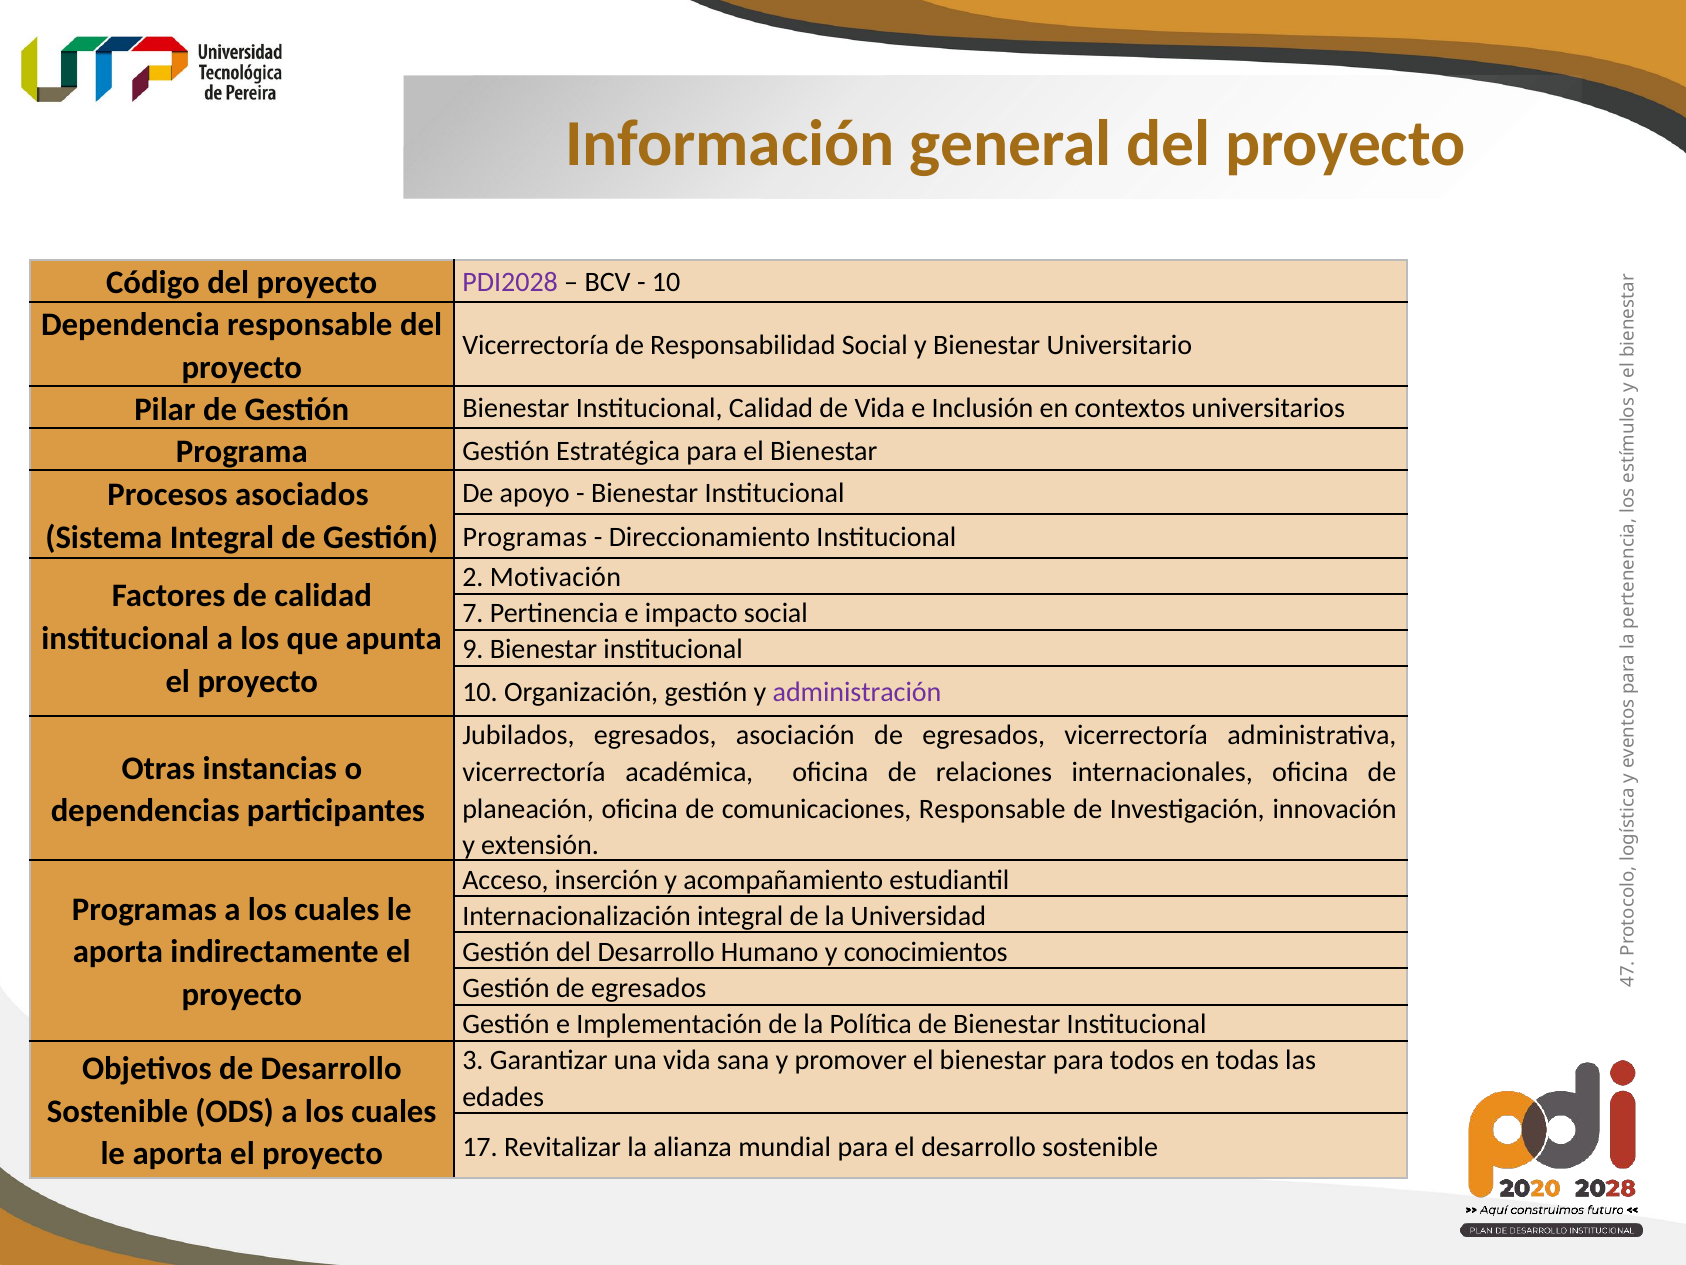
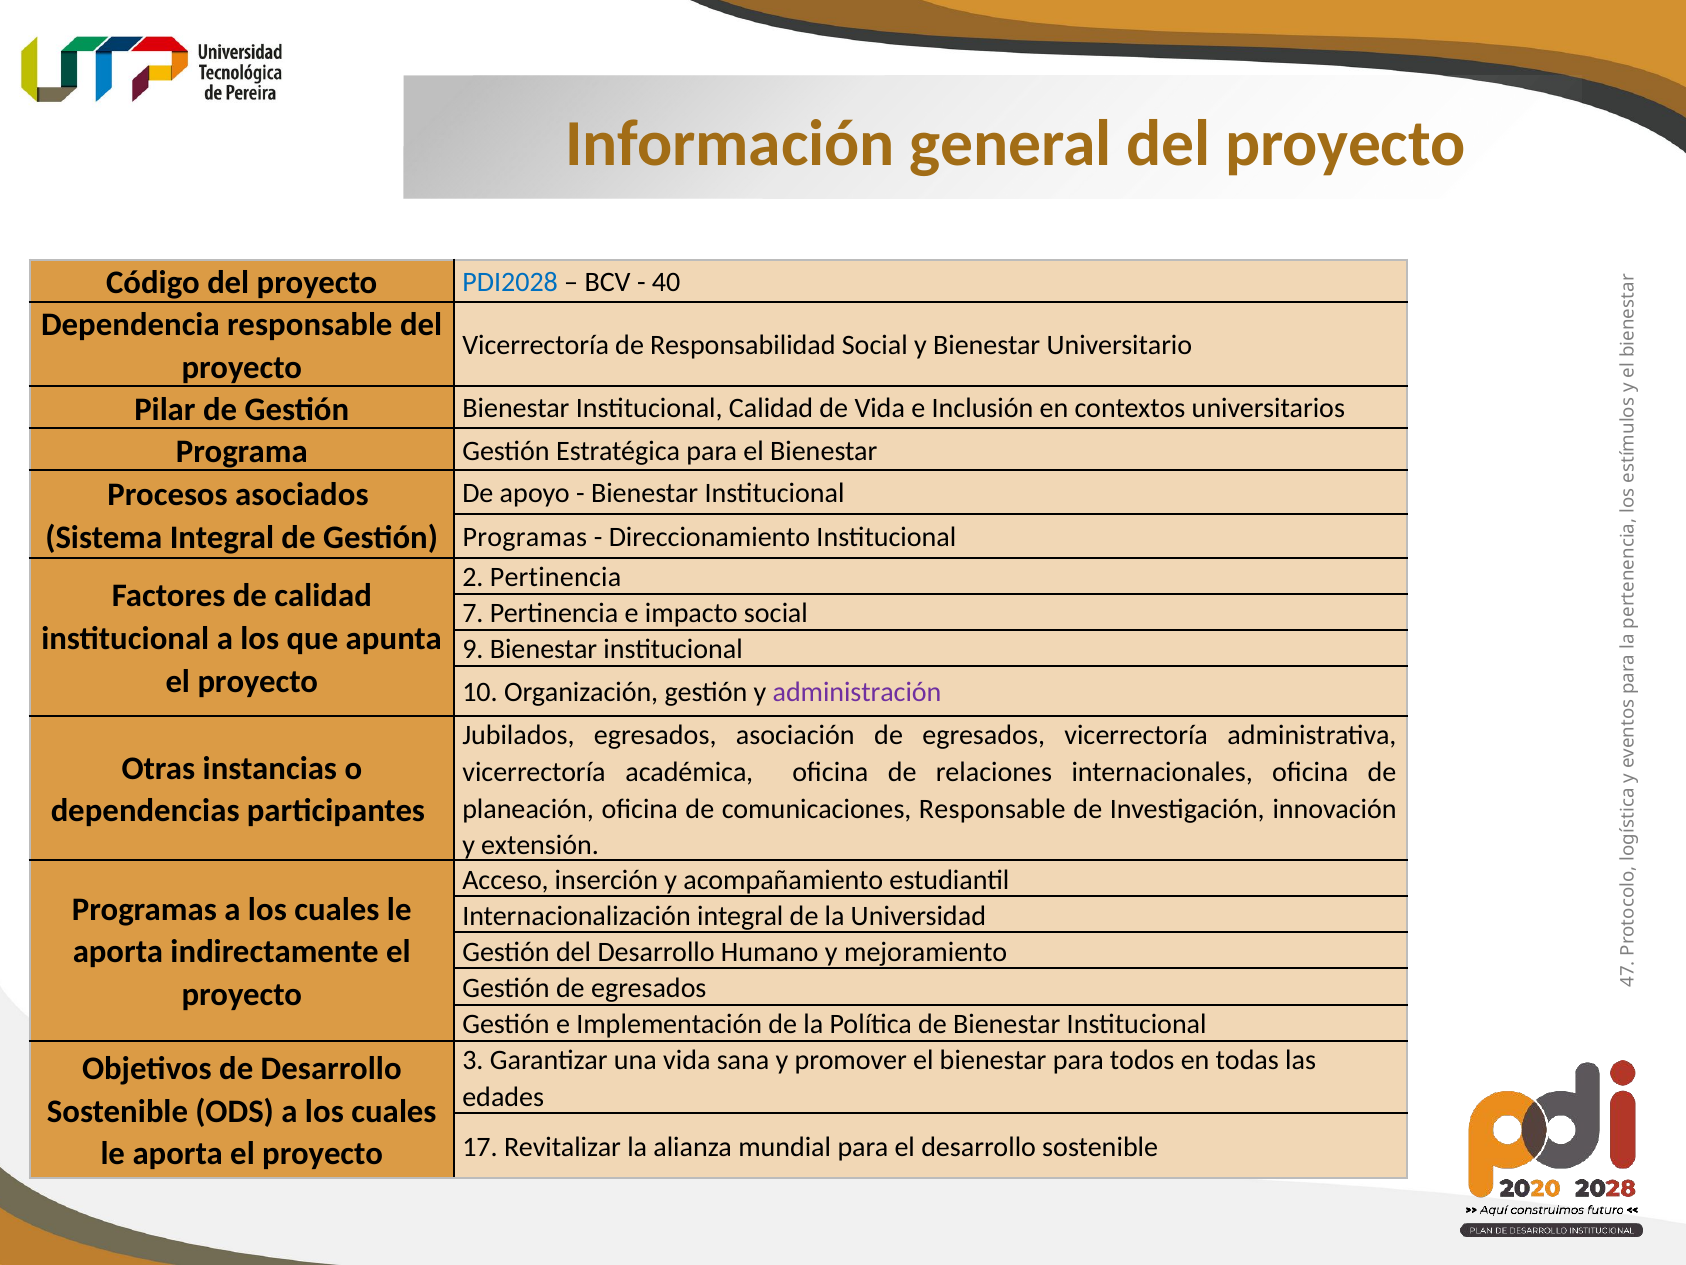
PDI2028 colour: purple -> blue (510, 282)
10: 10 -> 40 (666, 282)
2 Motivación: Motivación -> Pertinencia (556, 577)
conocimientos: conocimientos -> mejoramiento (926, 952)
